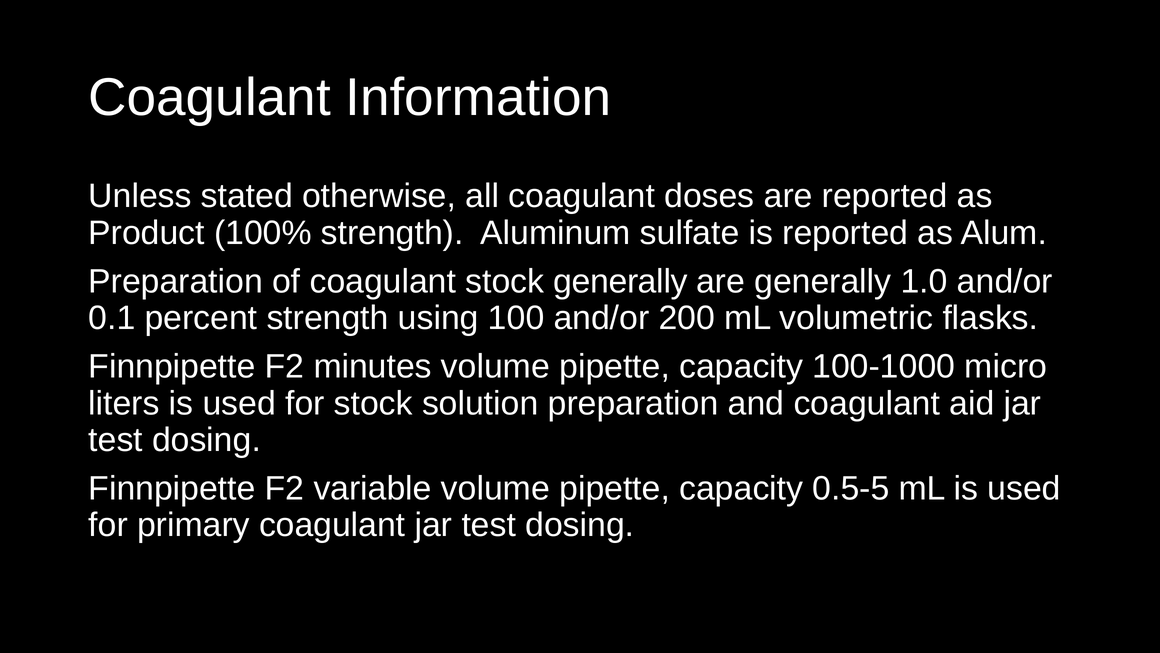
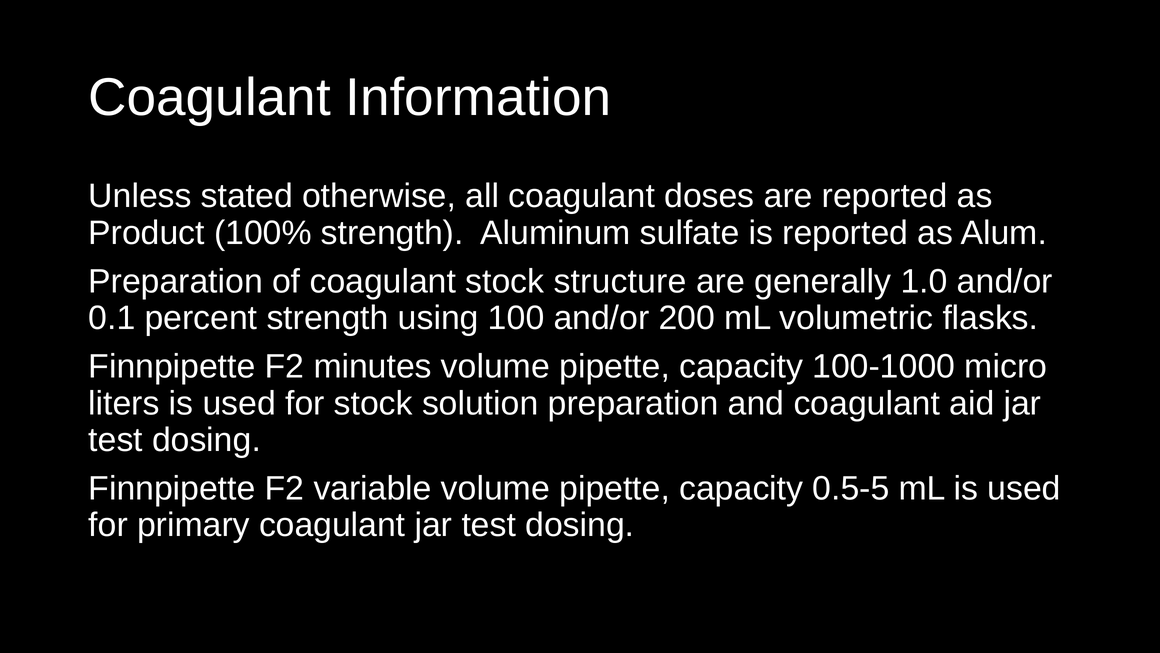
stock generally: generally -> structure (620, 281)
